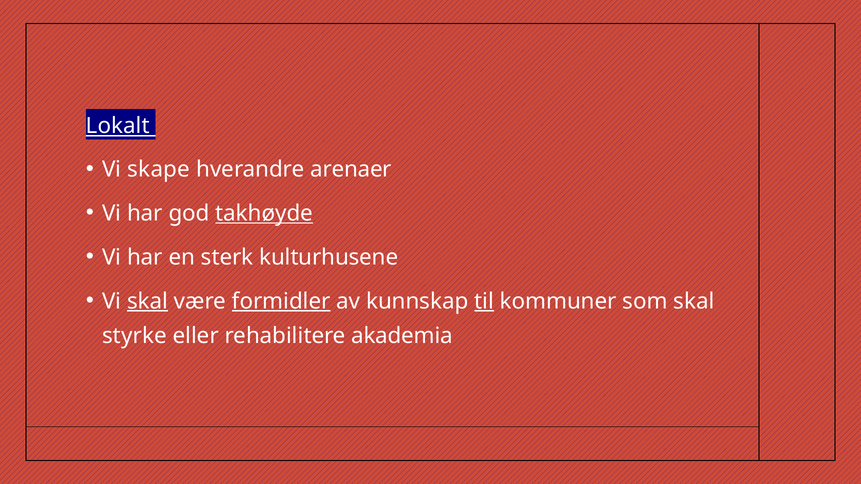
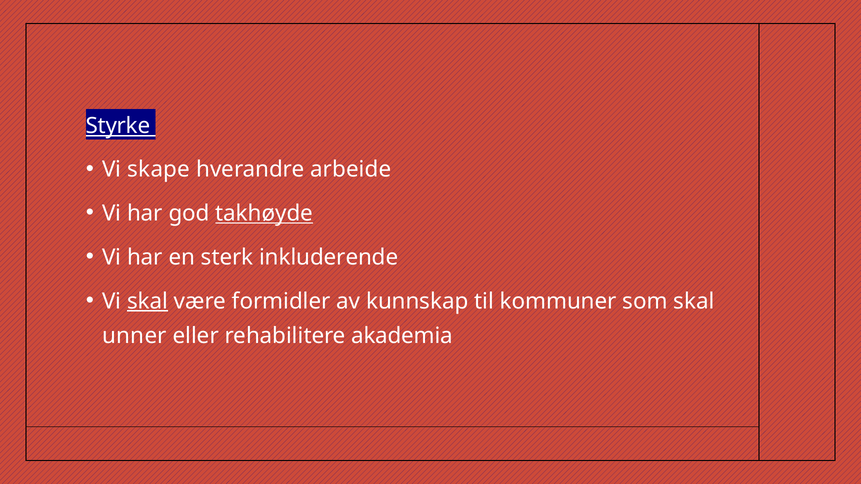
Lokalt: Lokalt -> Styrke (118, 126)
arenaer: arenaer -> arbeide (351, 170)
kulturhusene: kulturhusene -> inkluderende (329, 257)
formidler underline: present -> none (281, 301)
til underline: present -> none (484, 301)
styrke: styrke -> unner (134, 336)
